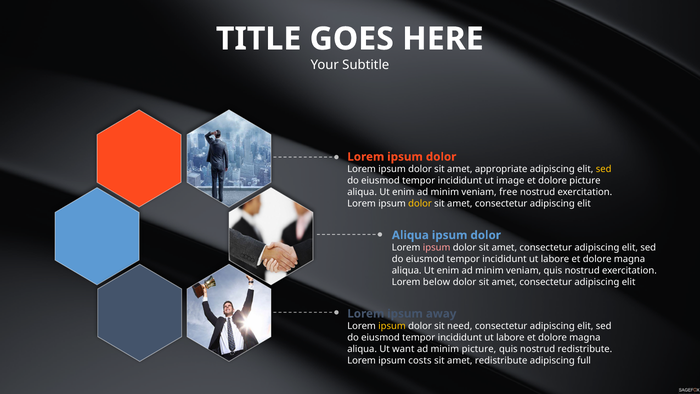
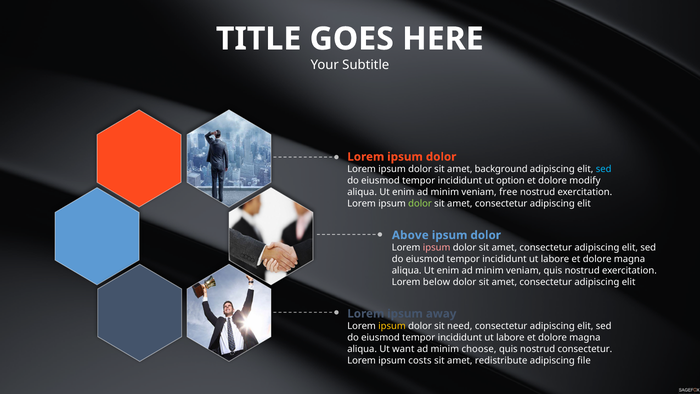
appropriate: appropriate -> background (501, 169)
sed colour: yellow -> light blue (604, 169)
image: image -> option (510, 181)
dolore picture: picture -> modify (585, 181)
dolor colour: yellow -> light green (420, 203)
Aliqua: Aliqua -> Above (410, 235)
minim picture: picture -> choose (479, 349)
nostrud redistribute: redistribute -> consectetur (585, 349)
full: full -> file (584, 360)
